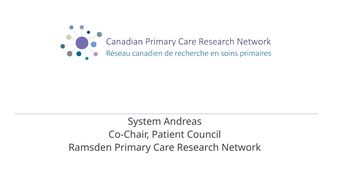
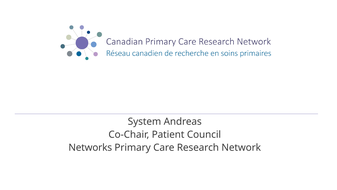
Ramsden: Ramsden -> Networks (90, 147)
